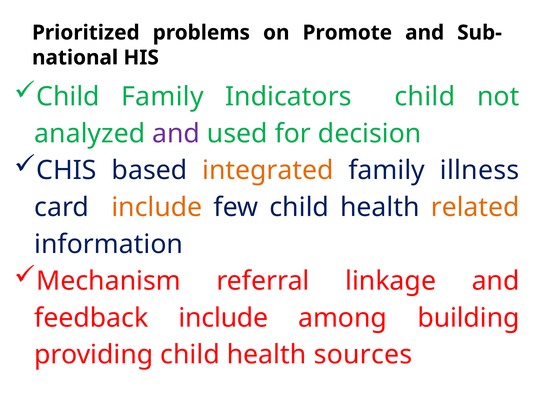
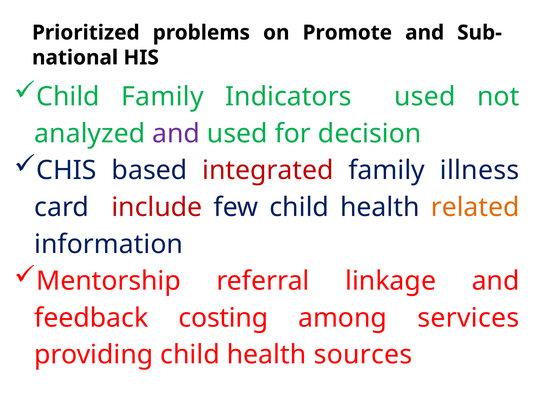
Indicators child: child -> used (425, 97)
integrated colour: orange -> red (268, 170)
include colour: orange -> red (157, 207)
Mechanism: Mechanism -> Mentorship (109, 281)
feedback include: include -> costing (223, 318)
building: building -> services (468, 318)
